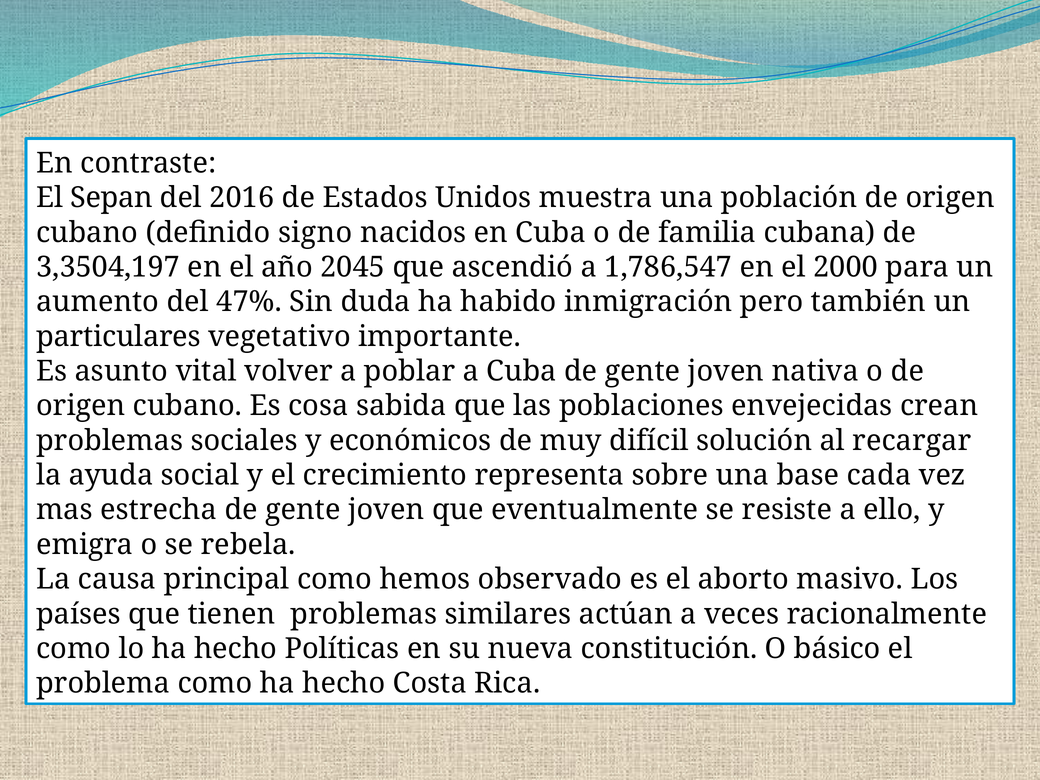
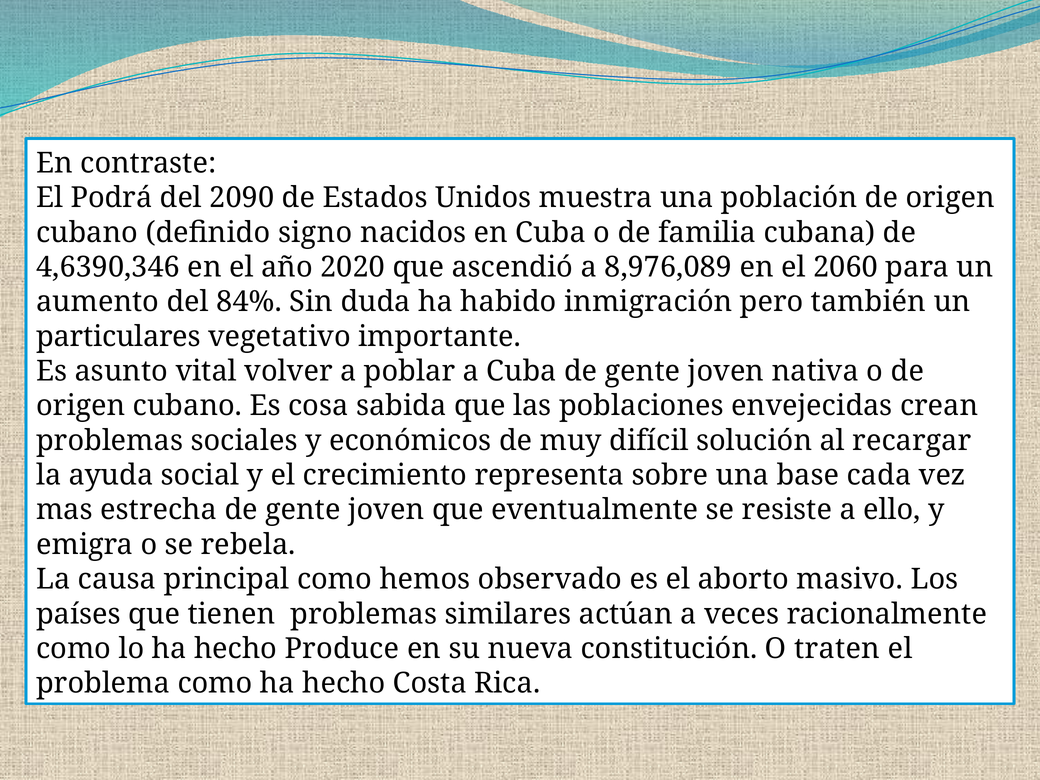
Sepan: Sepan -> Podrá (111, 198)
2016: 2016 -> 2090 (242, 198)
3,3504,197: 3,3504,197 -> 4,6390,346 (108, 267)
2045: 2045 -> 2020 (353, 267)
1,786,547: 1,786,547 -> 8,976,089 (668, 267)
2000: 2000 -> 2060 (846, 267)
47%: 47% -> 84% (249, 302)
Políticas: Políticas -> Produce (342, 649)
básico: básico -> traten (837, 649)
